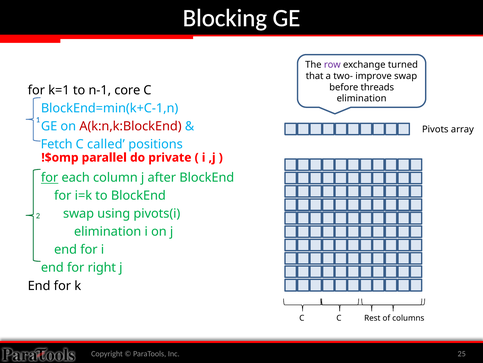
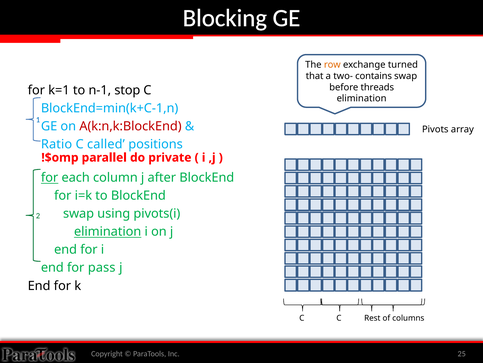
row colour: purple -> orange (332, 65)
improve: improve -> contains (374, 76)
core: core -> stop (127, 90)
Fetch: Fetch -> Ratio (57, 144)
elimination underline: none -> present (108, 231)
right: right -> pass (102, 267)
